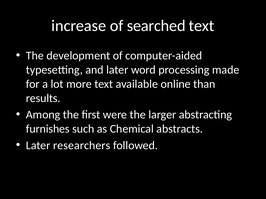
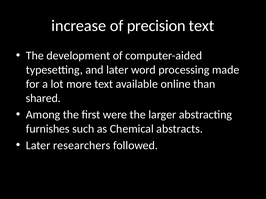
searched: searched -> precision (156, 26)
results: results -> shared (43, 98)
